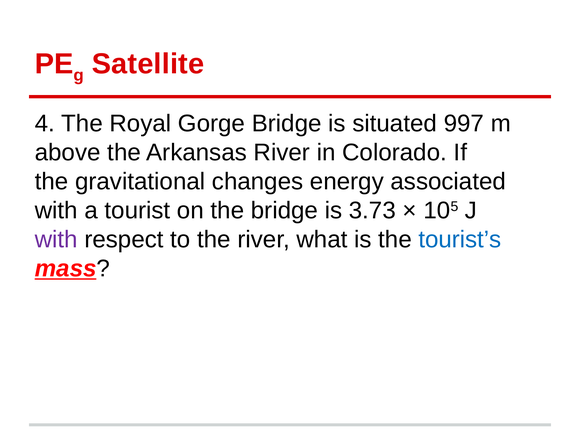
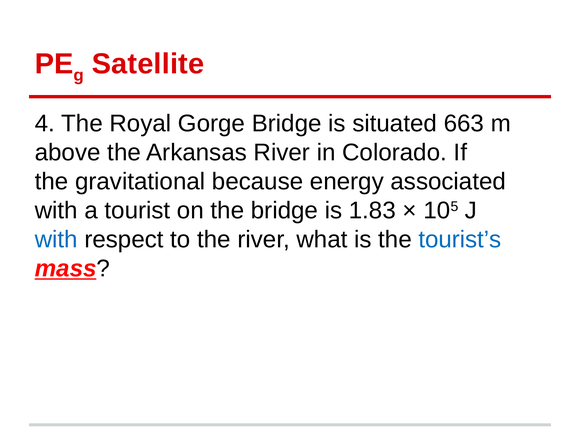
997: 997 -> 663 (464, 123)
changes: changes -> because (258, 181)
3.73: 3.73 -> 1.83 (372, 210)
with colour: purple -> blue (56, 239)
